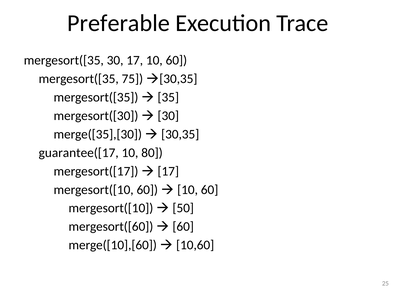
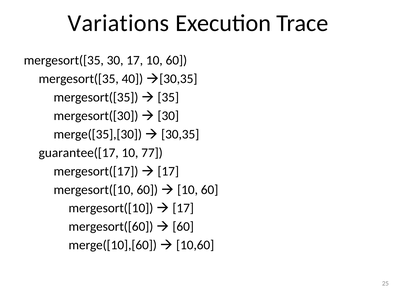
Preferable: Preferable -> Variations (118, 23)
75: 75 -> 40 (132, 79)
80: 80 -> 77 (152, 153)
50: 50 -> 17 (183, 208)
